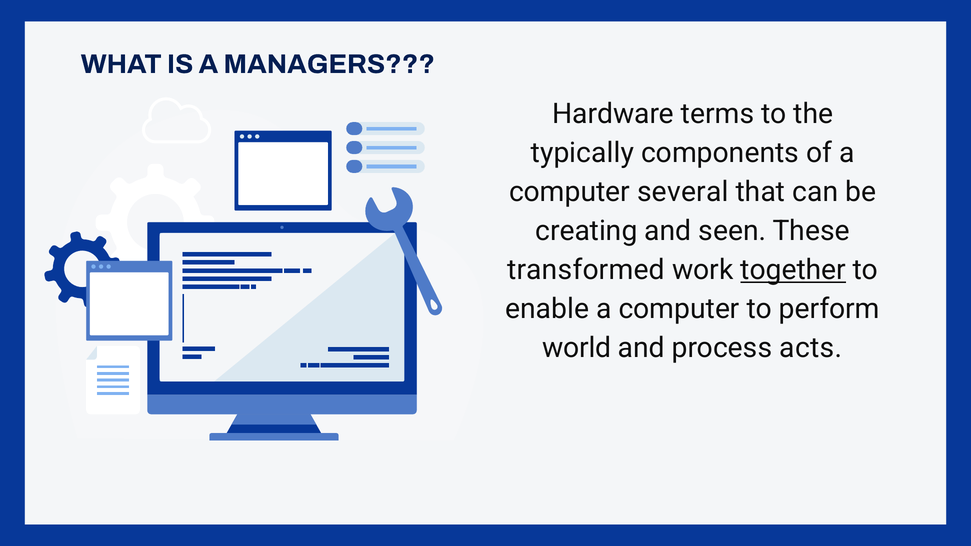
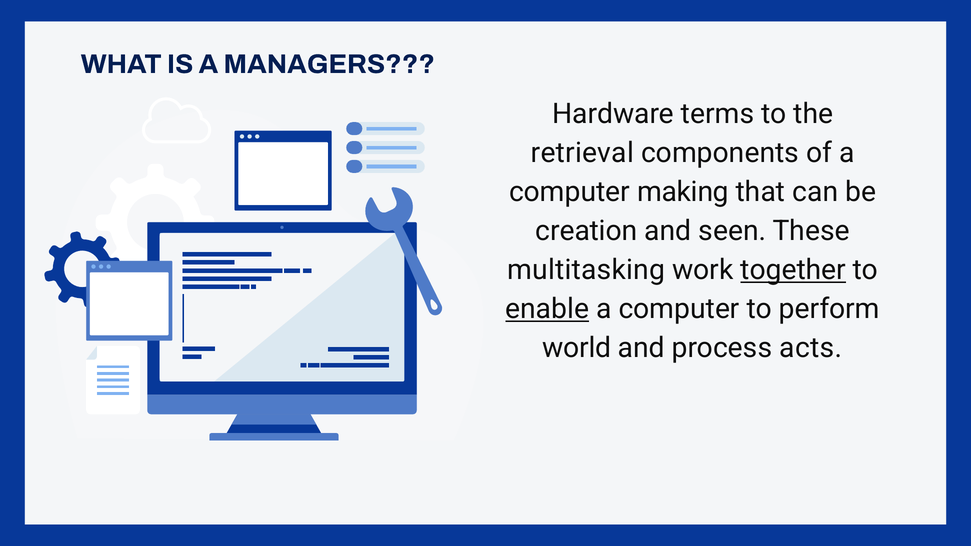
typically: typically -> retrieval (582, 153)
several: several -> making (683, 192)
creating: creating -> creation (586, 231)
transformed: transformed -> multitasking (586, 270)
enable underline: none -> present (547, 309)
